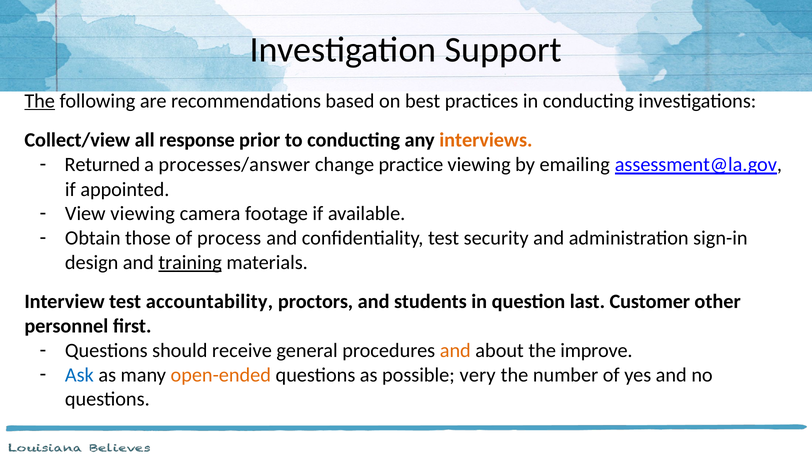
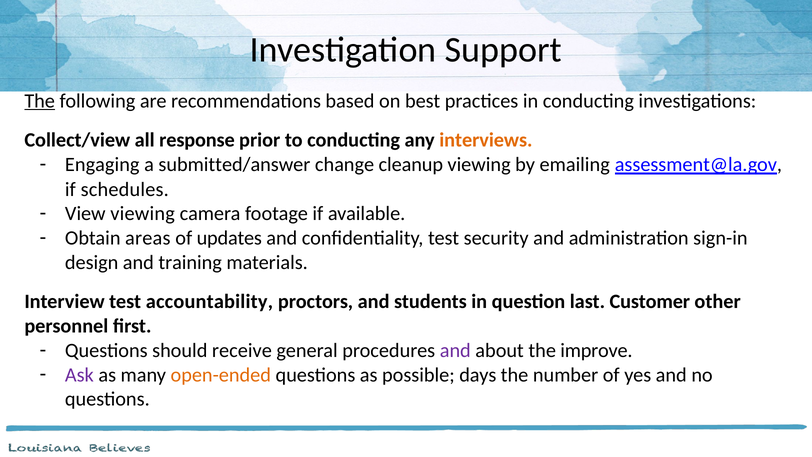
Returned: Returned -> Engaging (102, 164)
processes/answer: processes/answer -> submitted/answer (234, 164)
practice: practice -> cleanup (411, 164)
appointed: appointed -> schedules (125, 189)
those: those -> areas (148, 238)
process: process -> updates (229, 238)
training underline: present -> none (190, 262)
and colour: orange -> purple (455, 350)
Ask colour: blue -> purple (79, 375)
very: very -> days (478, 375)
